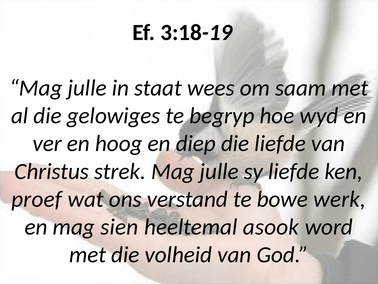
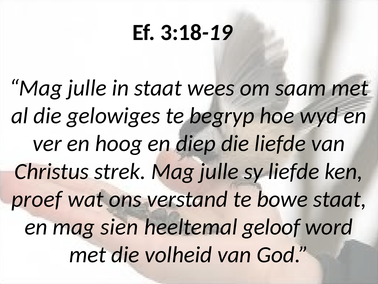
bowe werk: werk -> staat (340, 199)
asook: asook -> geloof (271, 226)
